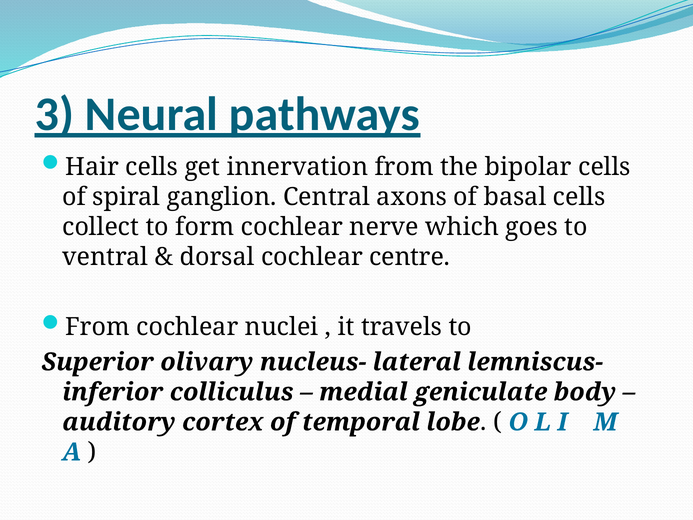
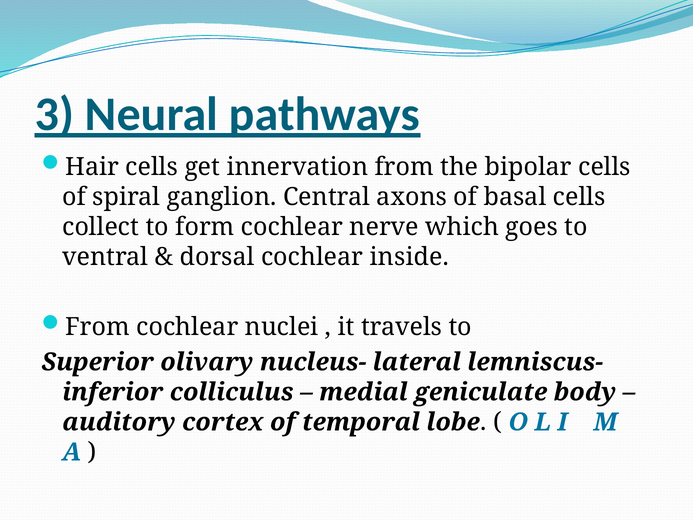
centre: centre -> inside (409, 257)
